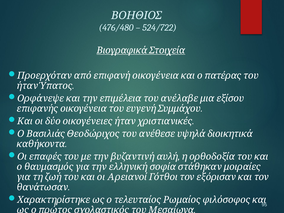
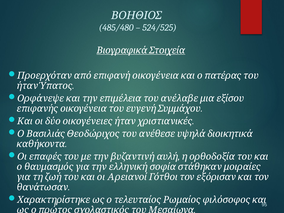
476/480: 476/480 -> 485/480 (116, 28)
524/722: 524/722 -> 524/525 (159, 28)
